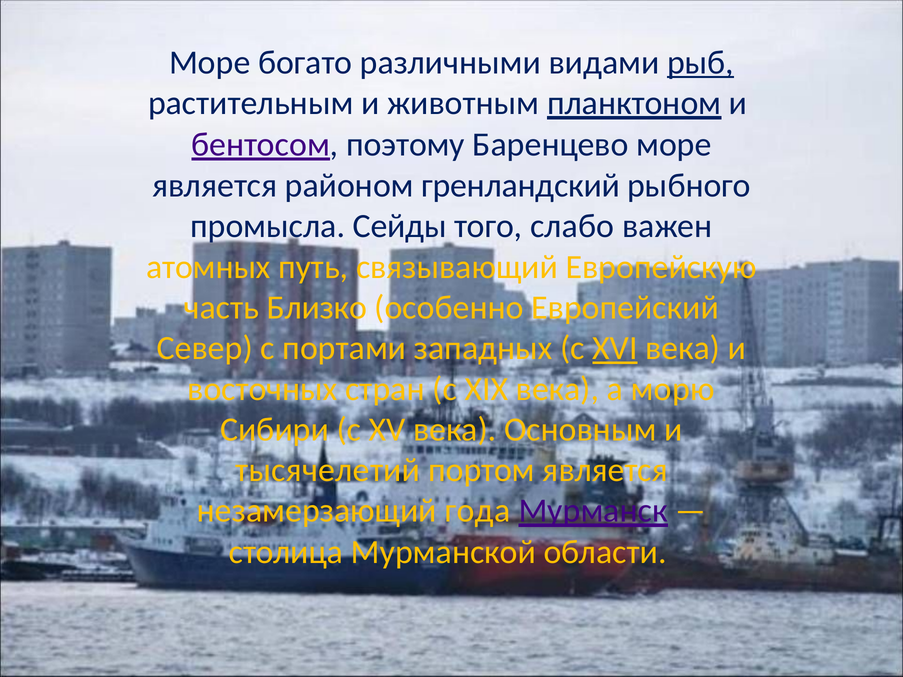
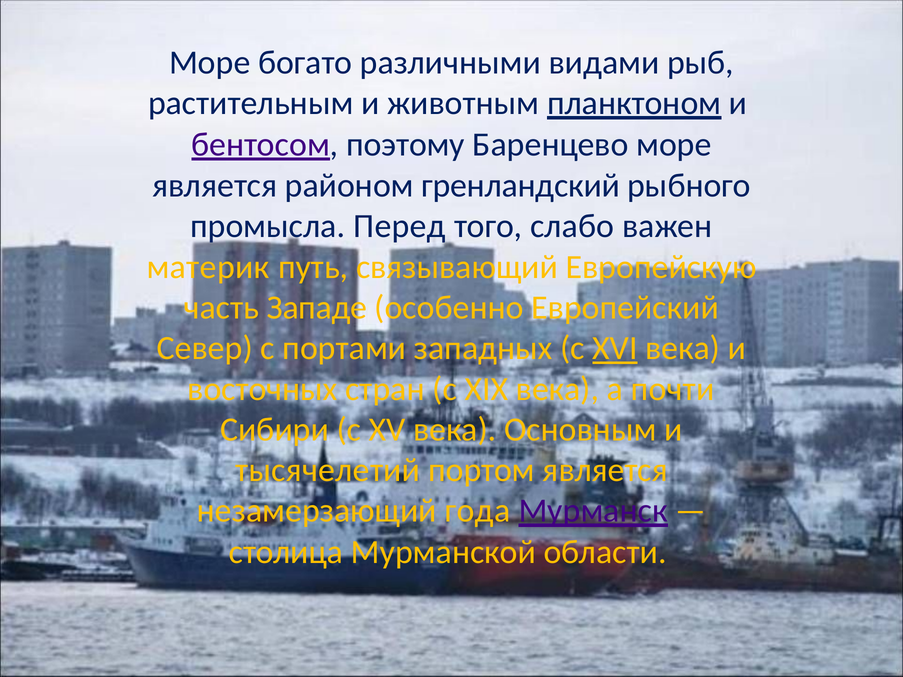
рыб underline: present -> none (700, 62)
Сейды: Сейды -> Перед (400, 226)
атомных: атомных -> материк (208, 267)
Близко: Близко -> Западе (317, 308)
морю: морю -> почти (673, 389)
